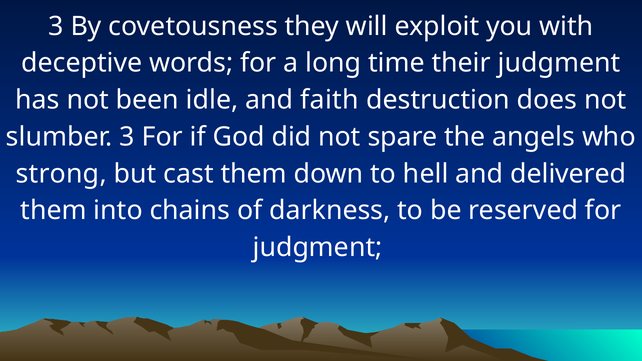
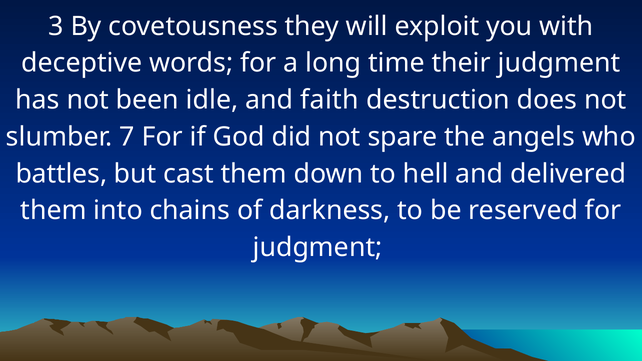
slumber 3: 3 -> 7 (127, 137)
strong: strong -> battles (61, 174)
